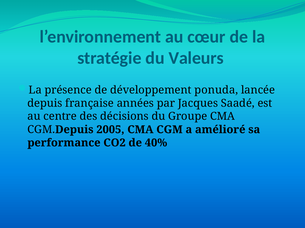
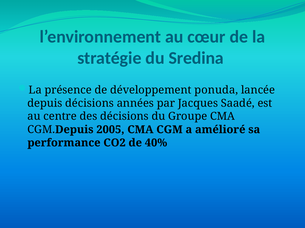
Valeurs: Valeurs -> Sredina (196, 58)
depuis française: française -> décisions (90, 103)
